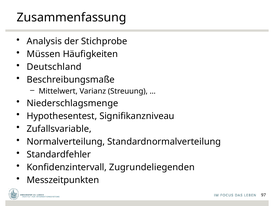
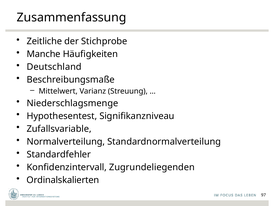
Analysis: Analysis -> Zeitliche (44, 41)
Müssen: Müssen -> Manche (44, 54)
Messzeitpunkten: Messzeitpunkten -> Ordinalskalierten (63, 180)
